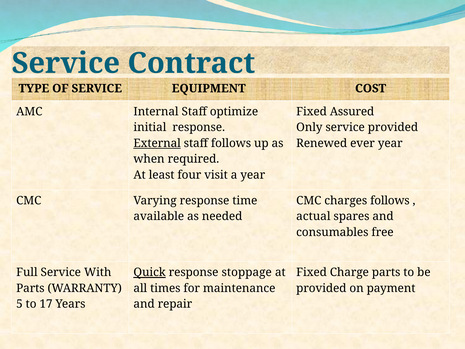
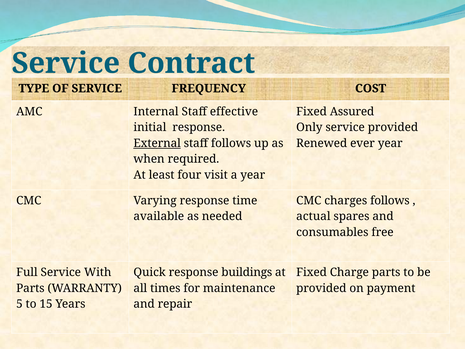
EQUIPMENT: EQUIPMENT -> FREQUENCY (209, 88)
optimize: optimize -> effective (234, 112)
Quick underline: present -> none (150, 272)
stoppage: stoppage -> buildings (247, 272)
17: 17 -> 15 (46, 304)
